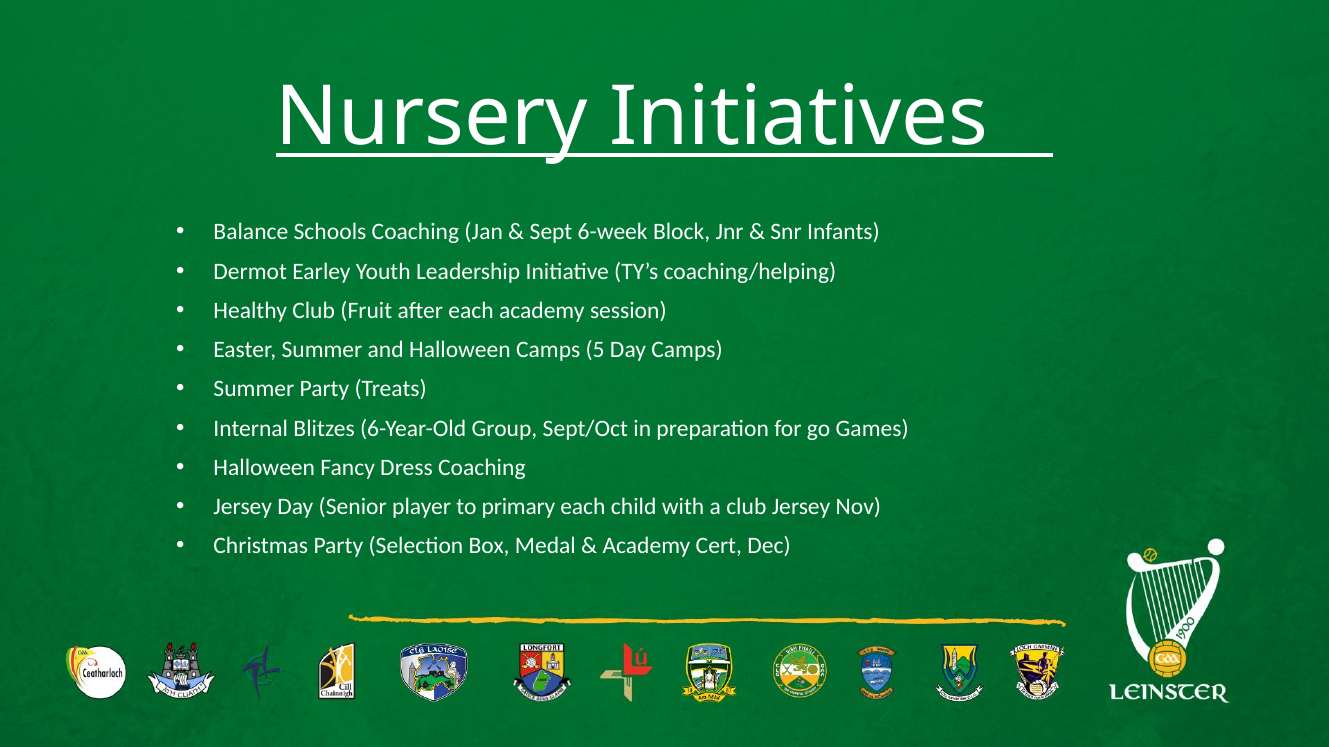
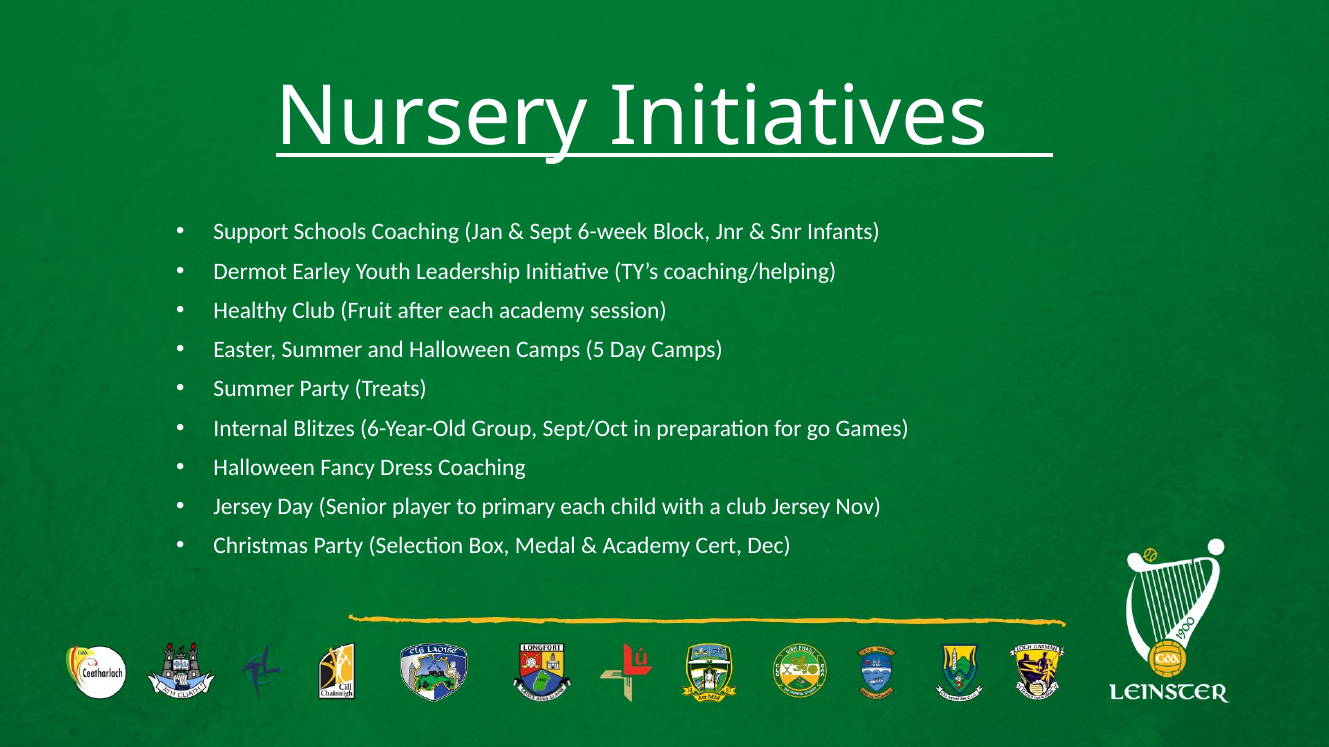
Balance: Balance -> Support (251, 232)
